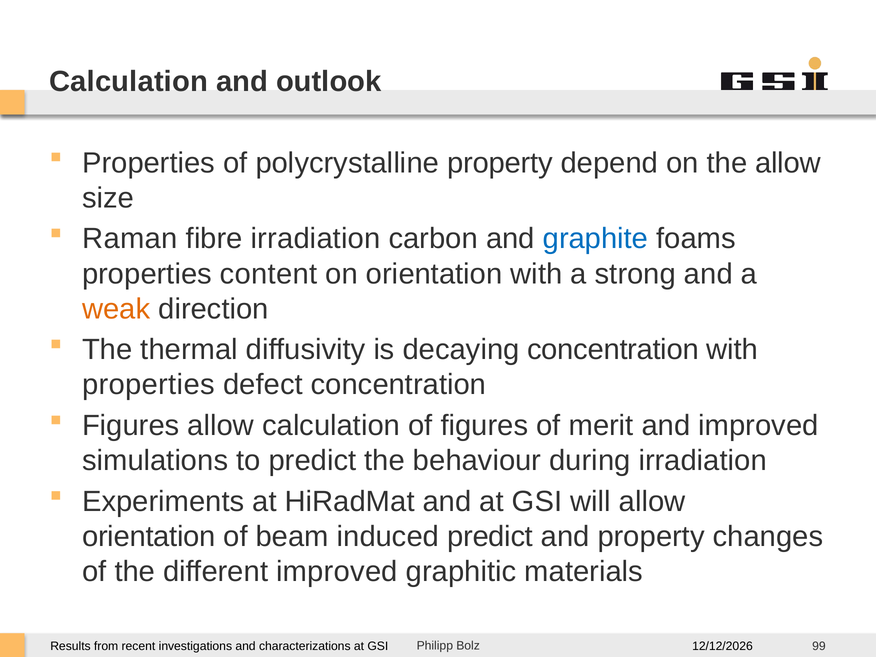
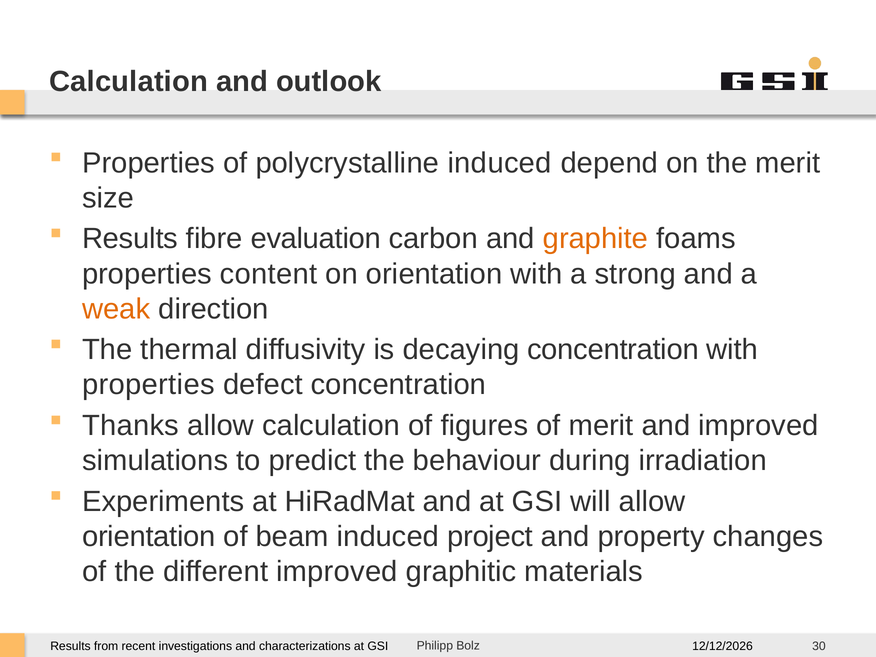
polycrystalline property: property -> induced (500, 163)
the allow: allow -> merit (788, 163)
Raman: Raman -> Results (130, 239)
fibre irradiation: irradiation -> evaluation (316, 239)
graphite colour: blue -> orange (596, 239)
Figures: Figures -> Thanks (131, 426)
induced predict: predict -> project (490, 537)
99: 99 -> 30 (819, 646)
